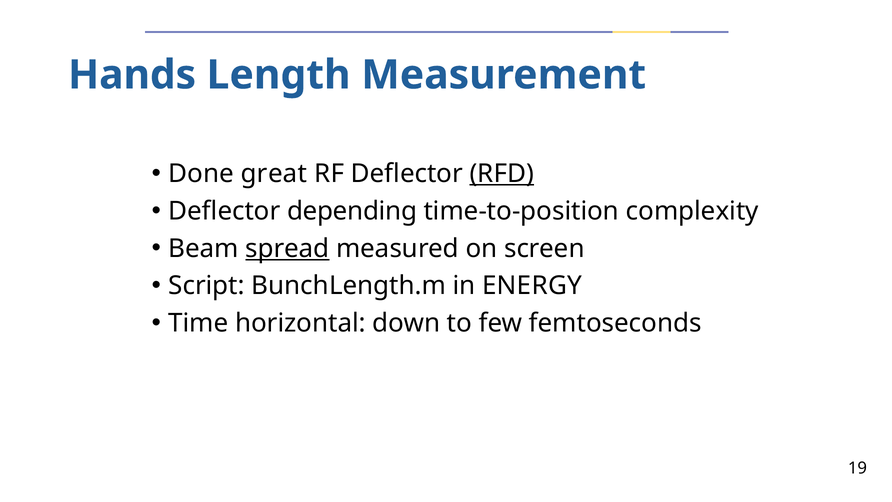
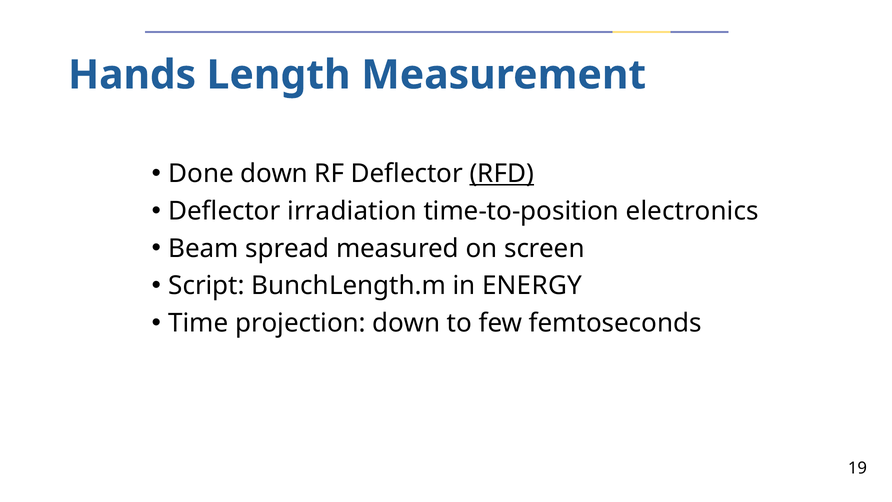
Done great: great -> down (274, 173)
depending: depending -> irradiation (352, 211)
complexity: complexity -> electronics (692, 211)
spread underline: present -> none (287, 248)
horizontal: horizontal -> projection (300, 323)
